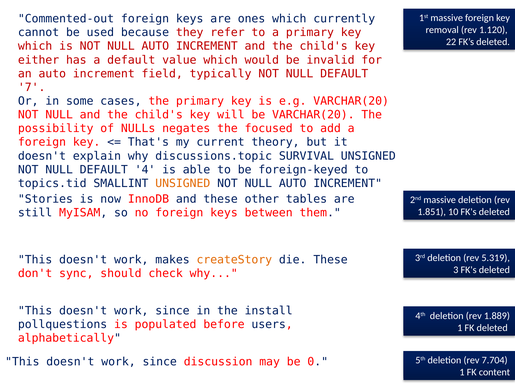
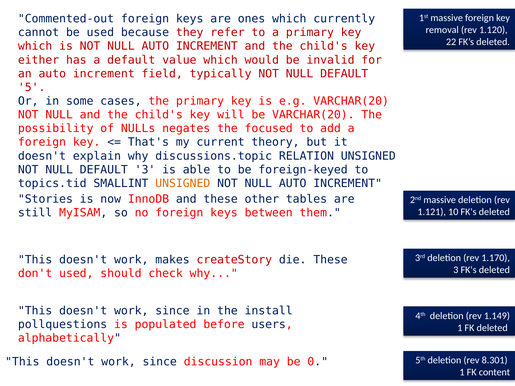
7: 7 -> 5 (32, 87)
SURVIVAL: SURVIVAL -> RELATION (306, 156)
DEFAULT 4: 4 -> 3 (145, 170)
1.851: 1.851 -> 1.121 (432, 212)
5.319: 5.319 -> 1.170 (496, 258)
createStory colour: orange -> red (234, 260)
don't sync: sync -> used (76, 273)
1.889: 1.889 -> 1.149 (497, 316)
7.704: 7.704 -> 8.301 (495, 361)
